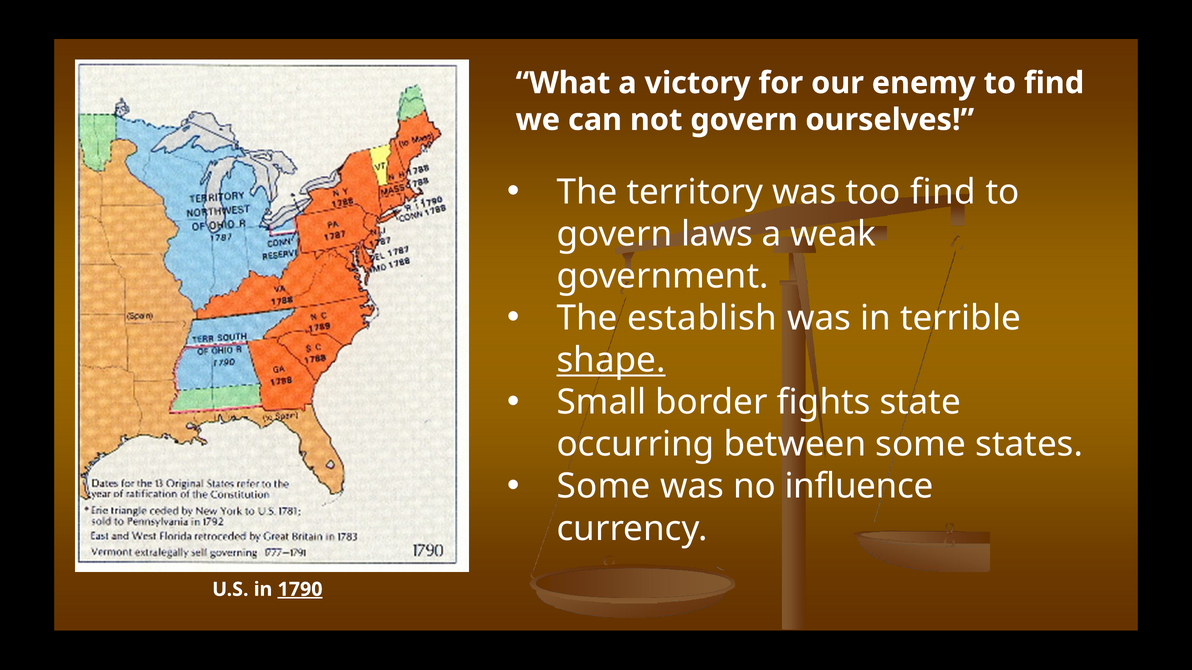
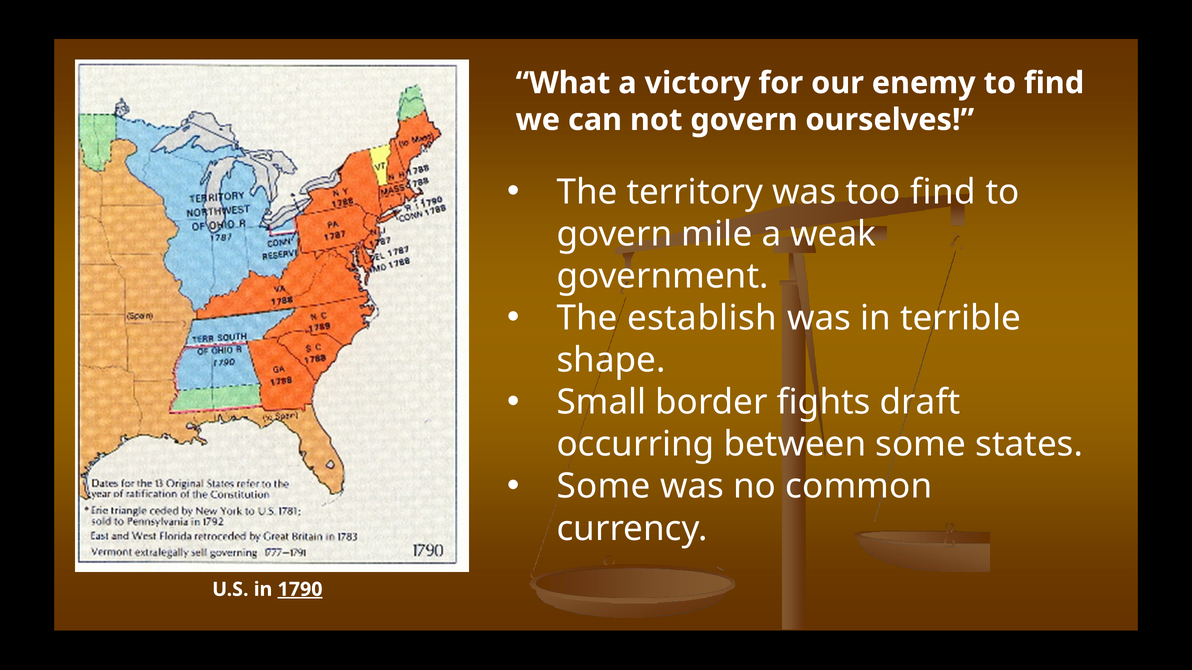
laws: laws -> mile (717, 234)
shape underline: present -> none (611, 361)
state: state -> draft (920, 403)
influence: influence -> common (859, 487)
